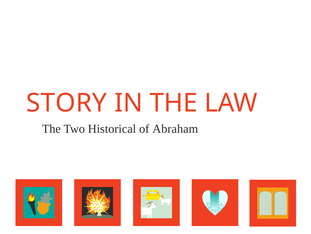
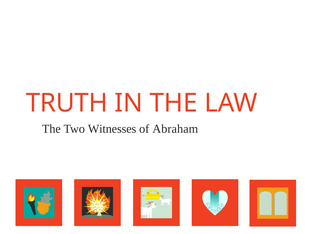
STORY: STORY -> TRUTH (67, 103)
Historical: Historical -> Witnesses (112, 128)
